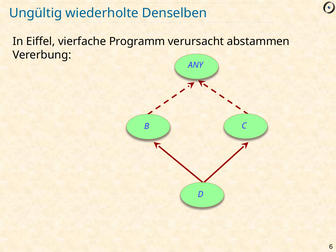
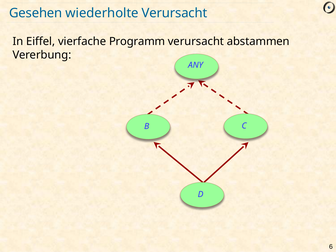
Ungültig: Ungültig -> Gesehen (36, 13)
wiederholte Denselben: Denselben -> Verursacht (175, 13)
